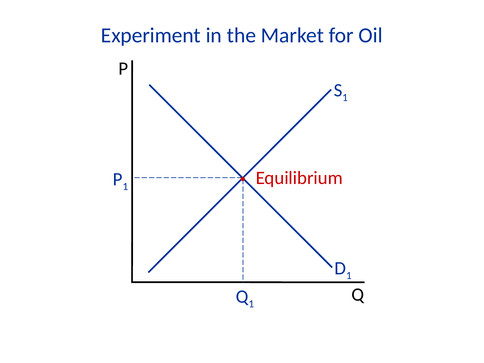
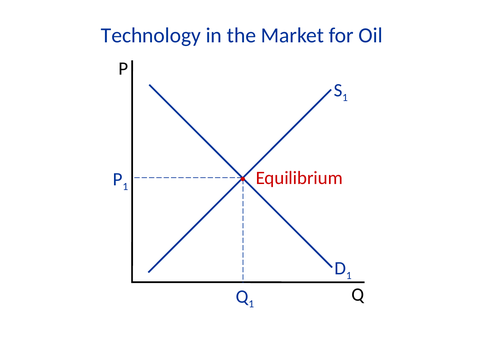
Experiment: Experiment -> Technology (151, 35)
